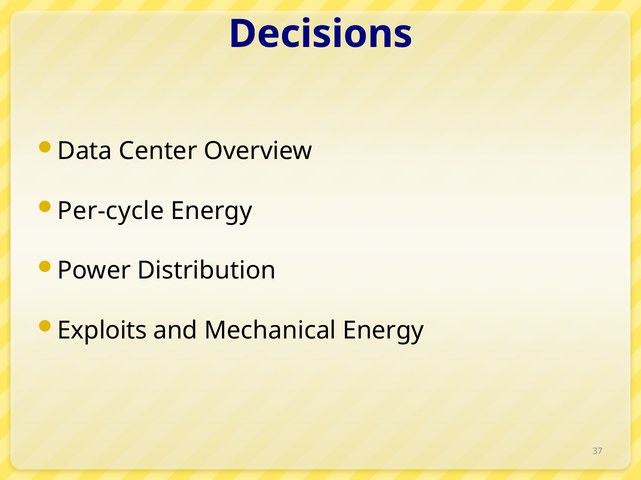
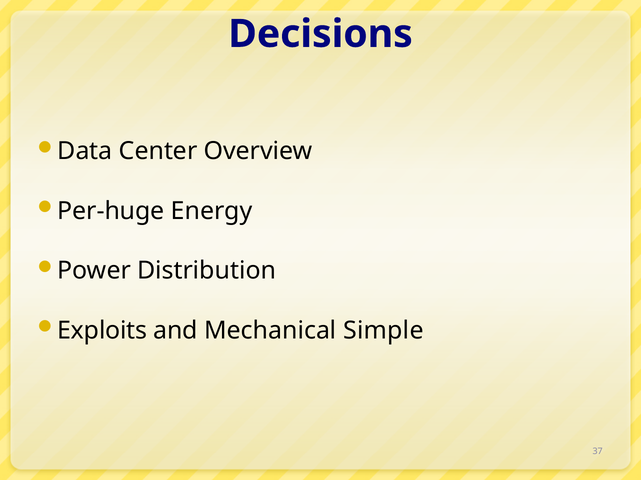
Per-cycle: Per-cycle -> Per-huge (111, 211)
Mechanical Energy: Energy -> Simple (383, 331)
